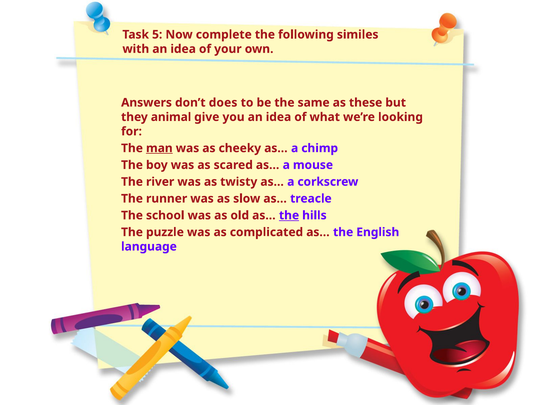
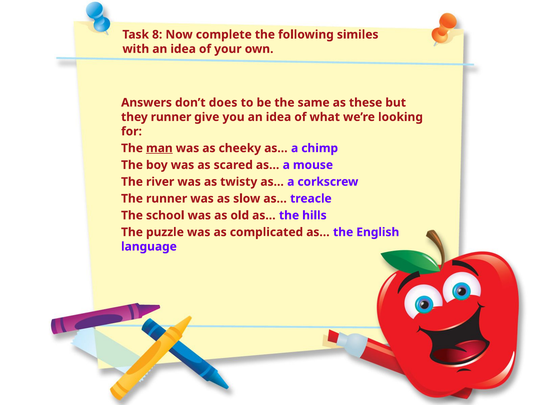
5: 5 -> 8 (157, 35)
they animal: animal -> runner (171, 117)
the underline: present -> none (289, 216)
